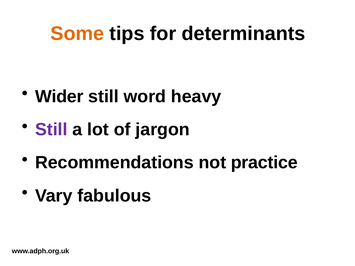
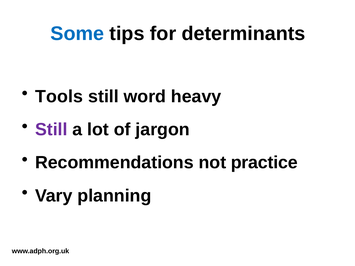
Some colour: orange -> blue (77, 34)
Wider: Wider -> Tools (59, 97)
fabulous: fabulous -> planning (114, 196)
